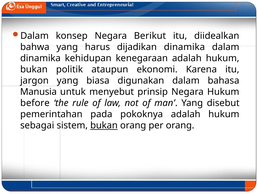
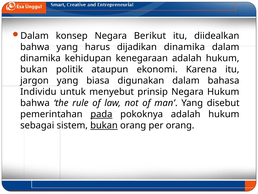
Manusia: Manusia -> Individu (38, 92)
before: before -> bahwa (35, 103)
pada underline: none -> present (101, 114)
